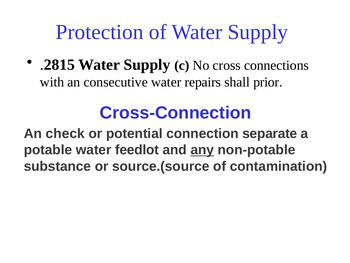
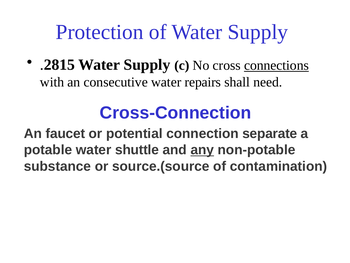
connections underline: none -> present (276, 65)
prior: prior -> need (268, 82)
check: check -> faucet (65, 133)
feedlot: feedlot -> shuttle (137, 150)
